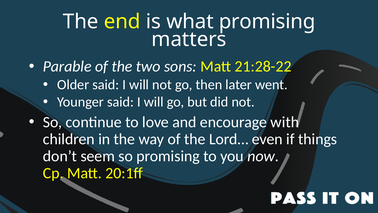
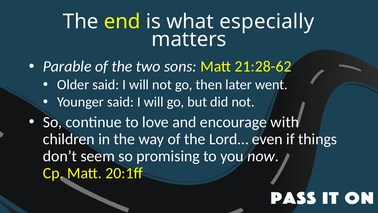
what promising: promising -> especially (267, 22)
21:28-22: 21:28-22 -> 21:28-62 (263, 66)
